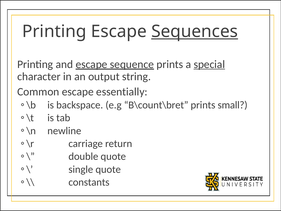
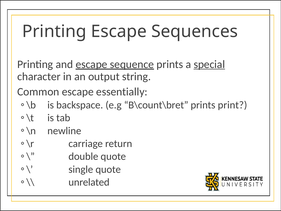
Sequences underline: present -> none (195, 31)
small: small -> print (232, 105)
constants: constants -> unrelated (89, 182)
